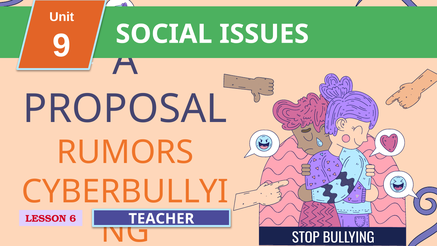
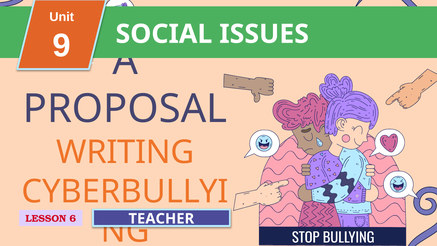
RUMORS: RUMORS -> WRITING (125, 152)
